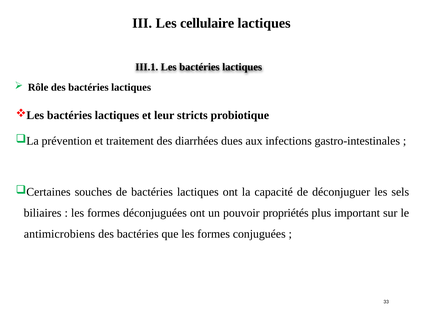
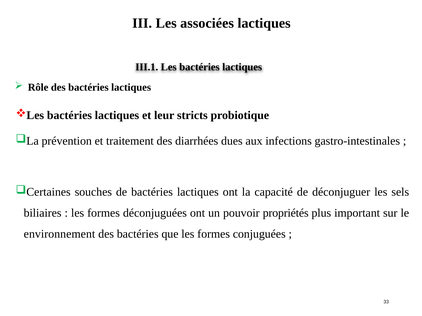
cellulaire: cellulaire -> associées (207, 23)
antimicrobiens: antimicrobiens -> environnement (59, 234)
